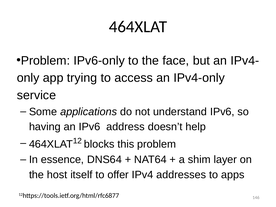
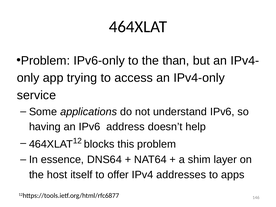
face: face -> than (176, 61)
